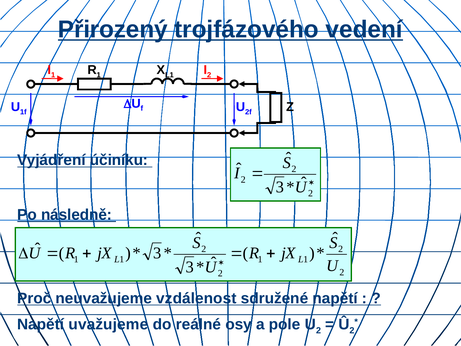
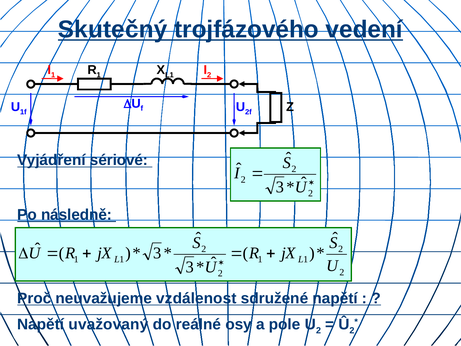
Přirozený: Přirozený -> Skutečný (113, 29)
účiníku: účiníku -> sériové (119, 160)
uvažujeme: uvažujeme -> uvažovaný (108, 324)
